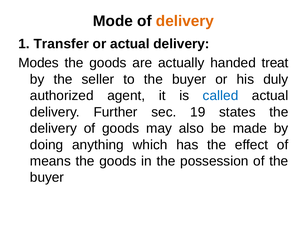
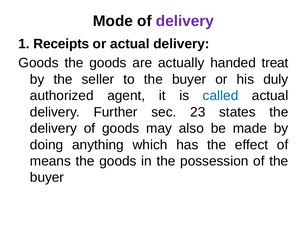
delivery colour: orange -> purple (185, 21)
Transfer: Transfer -> Receipts (61, 44)
Modes: Modes -> Goods (39, 63)
19: 19 -> 23 (198, 112)
